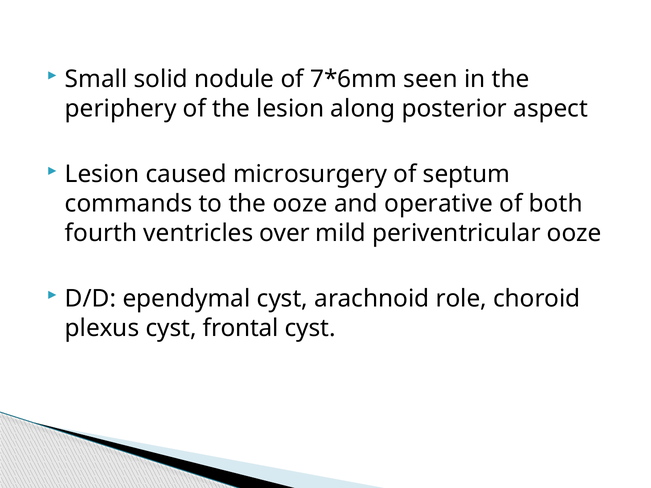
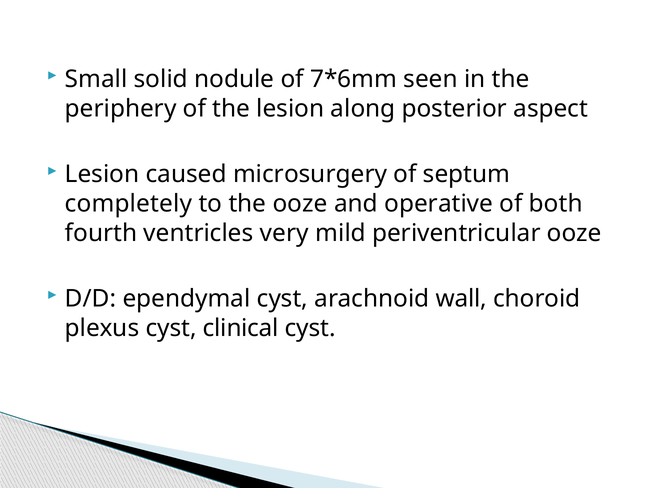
commands: commands -> completely (129, 204)
over: over -> very (284, 233)
role: role -> wall (461, 299)
frontal: frontal -> clinical (241, 328)
